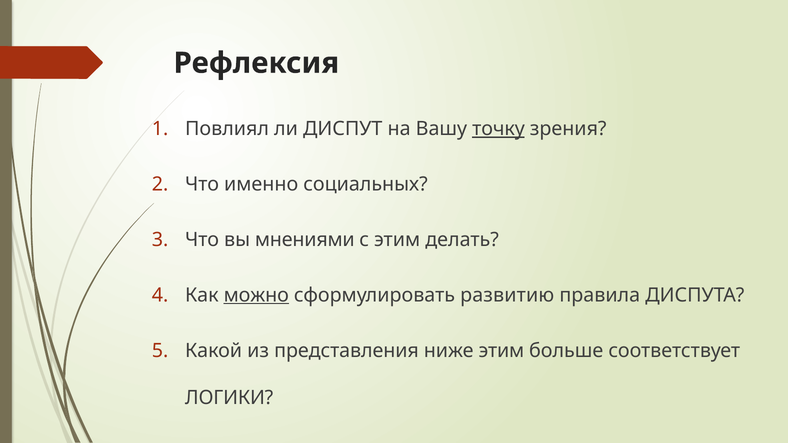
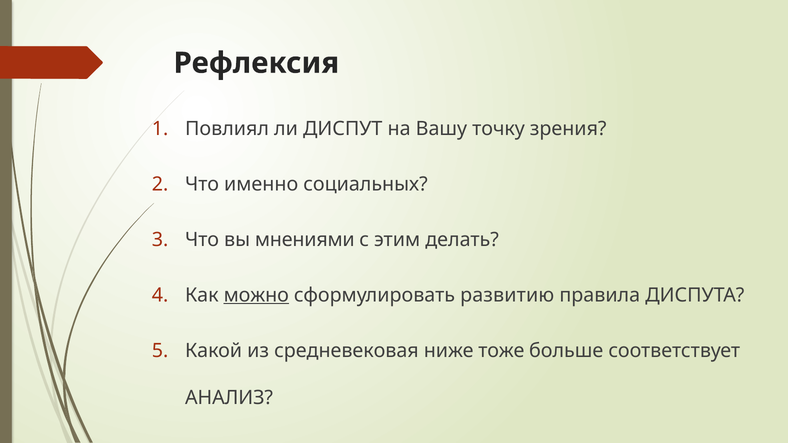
точку underline: present -> none (499, 129)
представления: представления -> средневековая (346, 351)
ниже этим: этим -> тоже (501, 351)
ЛОГИКИ: ЛОГИКИ -> АНАЛИЗ (229, 398)
